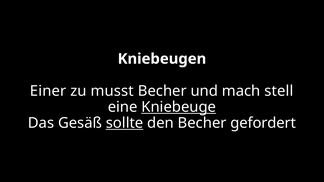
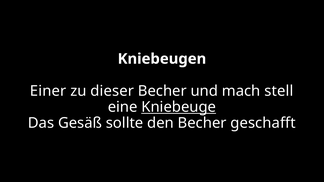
musst: musst -> dieser (112, 91)
sollte underline: present -> none (125, 123)
gefordert: gefordert -> geschafft (263, 123)
